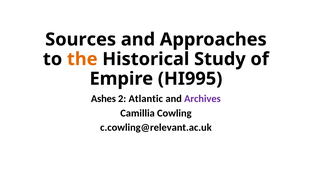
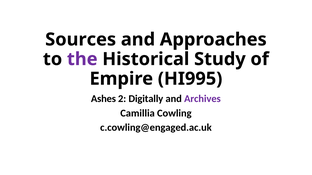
the colour: orange -> purple (82, 59)
Atlantic: Atlantic -> Digitally (146, 99)
c.cowling@relevant.ac.uk: c.cowling@relevant.ac.uk -> c.cowling@engaged.ac.uk (156, 128)
